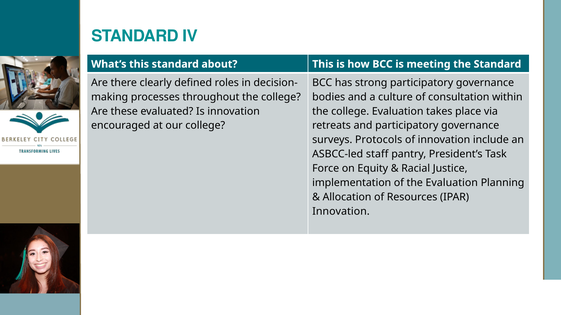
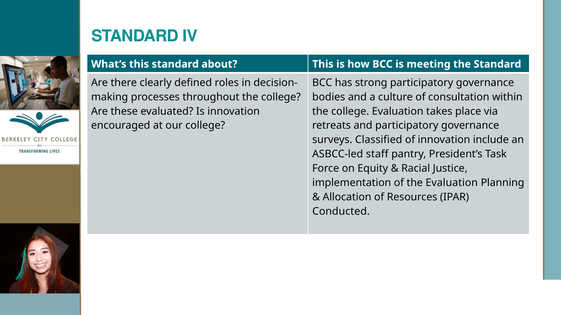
Protocols: Protocols -> Classified (379, 140)
Innovation: Innovation -> Conducted (341, 212)
